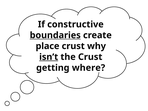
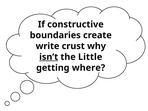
boundaries underline: present -> none (55, 35)
place: place -> write (48, 46)
the Crust: Crust -> Little (90, 57)
